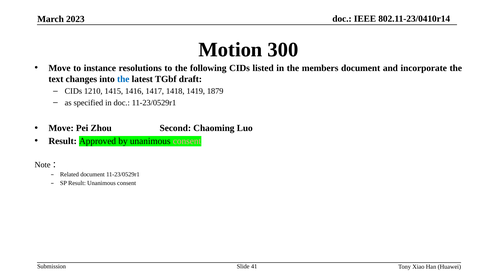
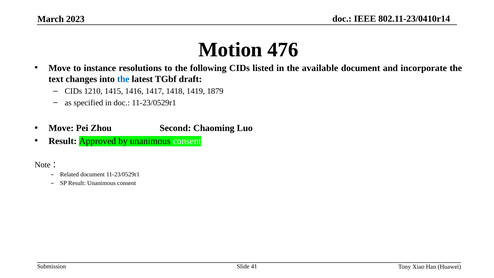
300: 300 -> 476 (283, 50)
members: members -> available (320, 68)
consent colour: pink -> white (187, 141)
